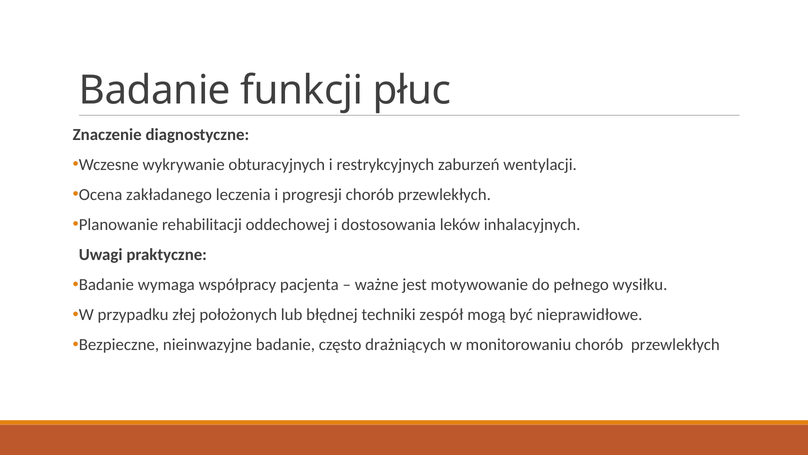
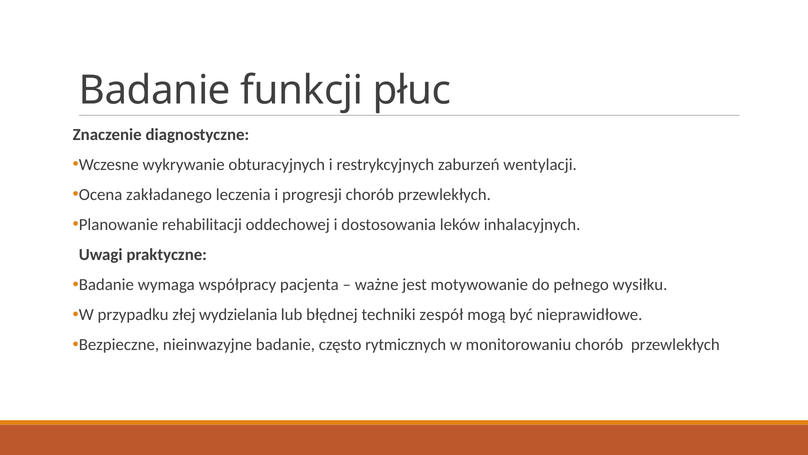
położonych: położonych -> wydzielania (238, 314)
drażniących: drażniących -> rytmicznych (406, 344)
